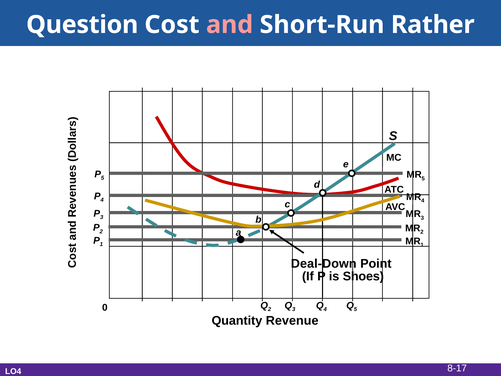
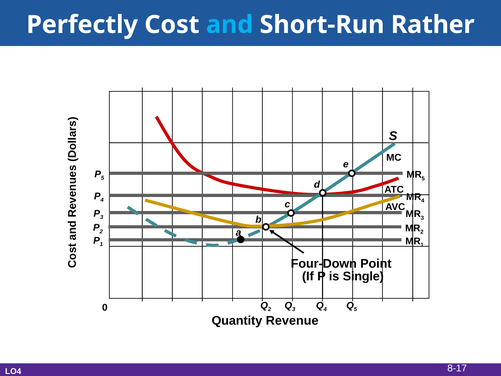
Question: Question -> Perfectly (82, 25)
and colour: pink -> light blue (230, 25)
Deal-Down: Deal-Down -> Four-Down (324, 263)
Shoes: Shoes -> Single (363, 276)
